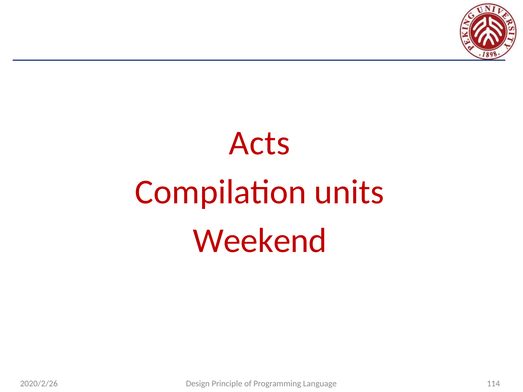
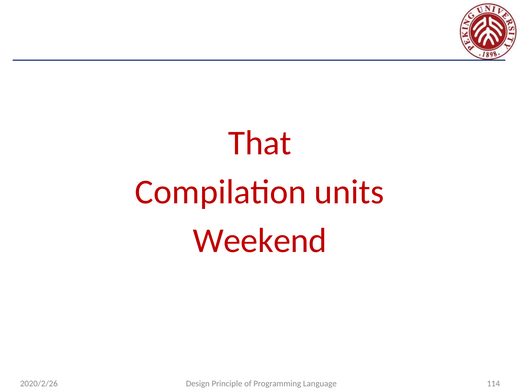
Acts: Acts -> That (260, 143)
